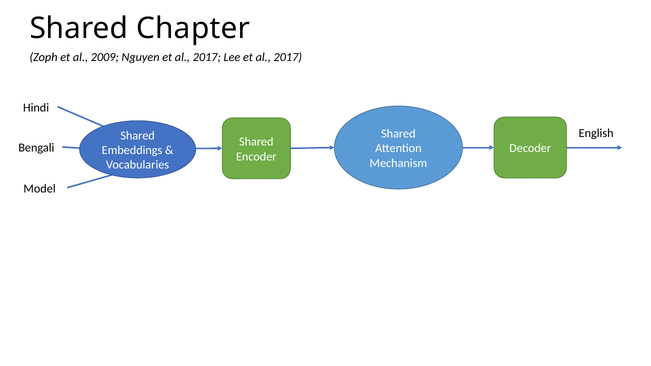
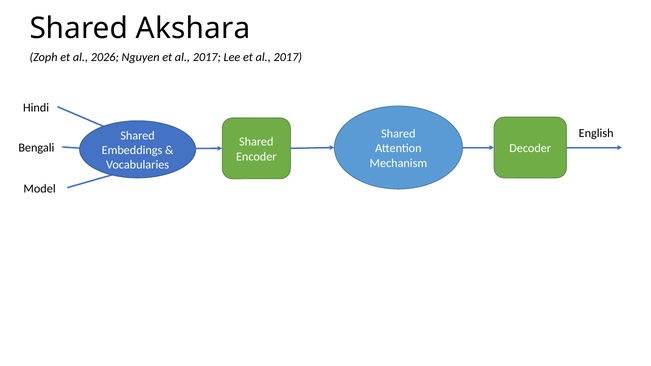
Chapter: Chapter -> Akshara (193, 28)
2009: 2009 -> 2026 (105, 57)
